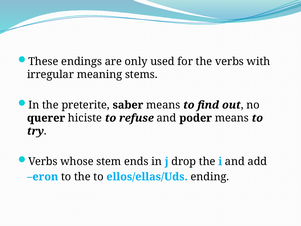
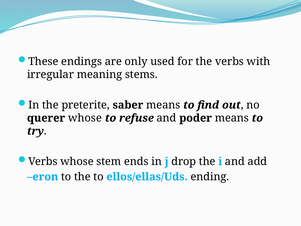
querer hiciste: hiciste -> whose (85, 118)
